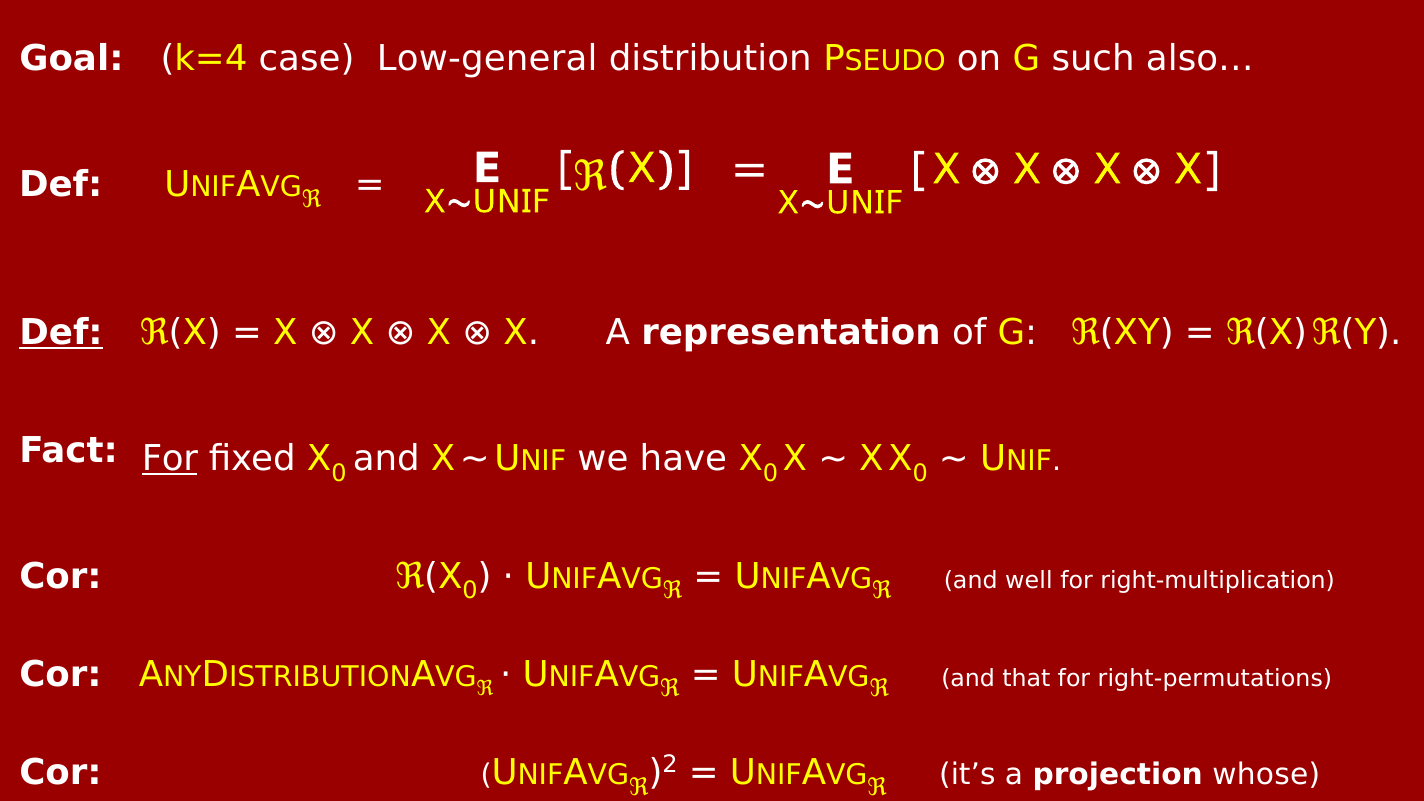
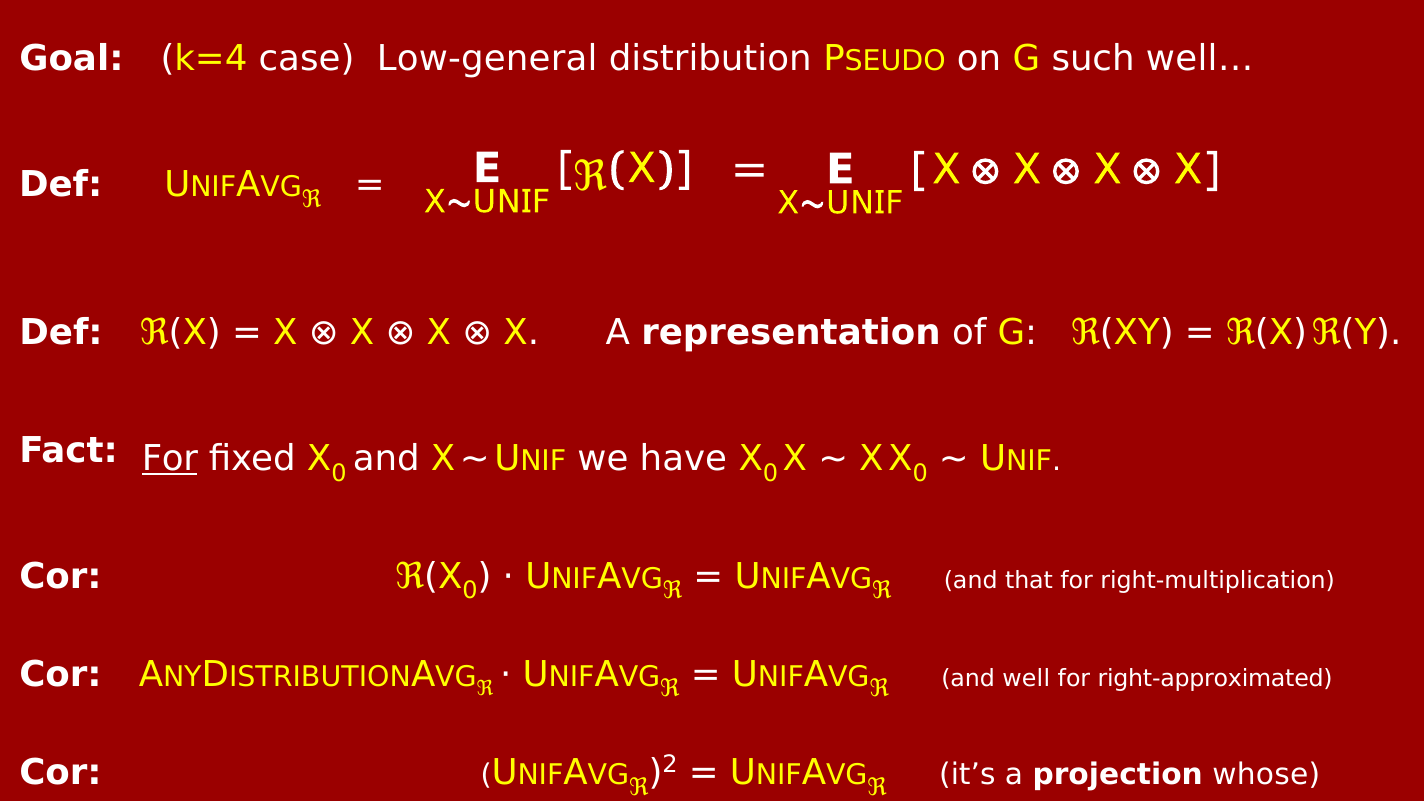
also…: also… -> well… (1200, 59)
Def underline: present -> none (61, 333)
well: well -> that (1029, 581)
that: that -> well (1026, 679)
right-permutations: right-permutations -> right-approximated (1215, 679)
